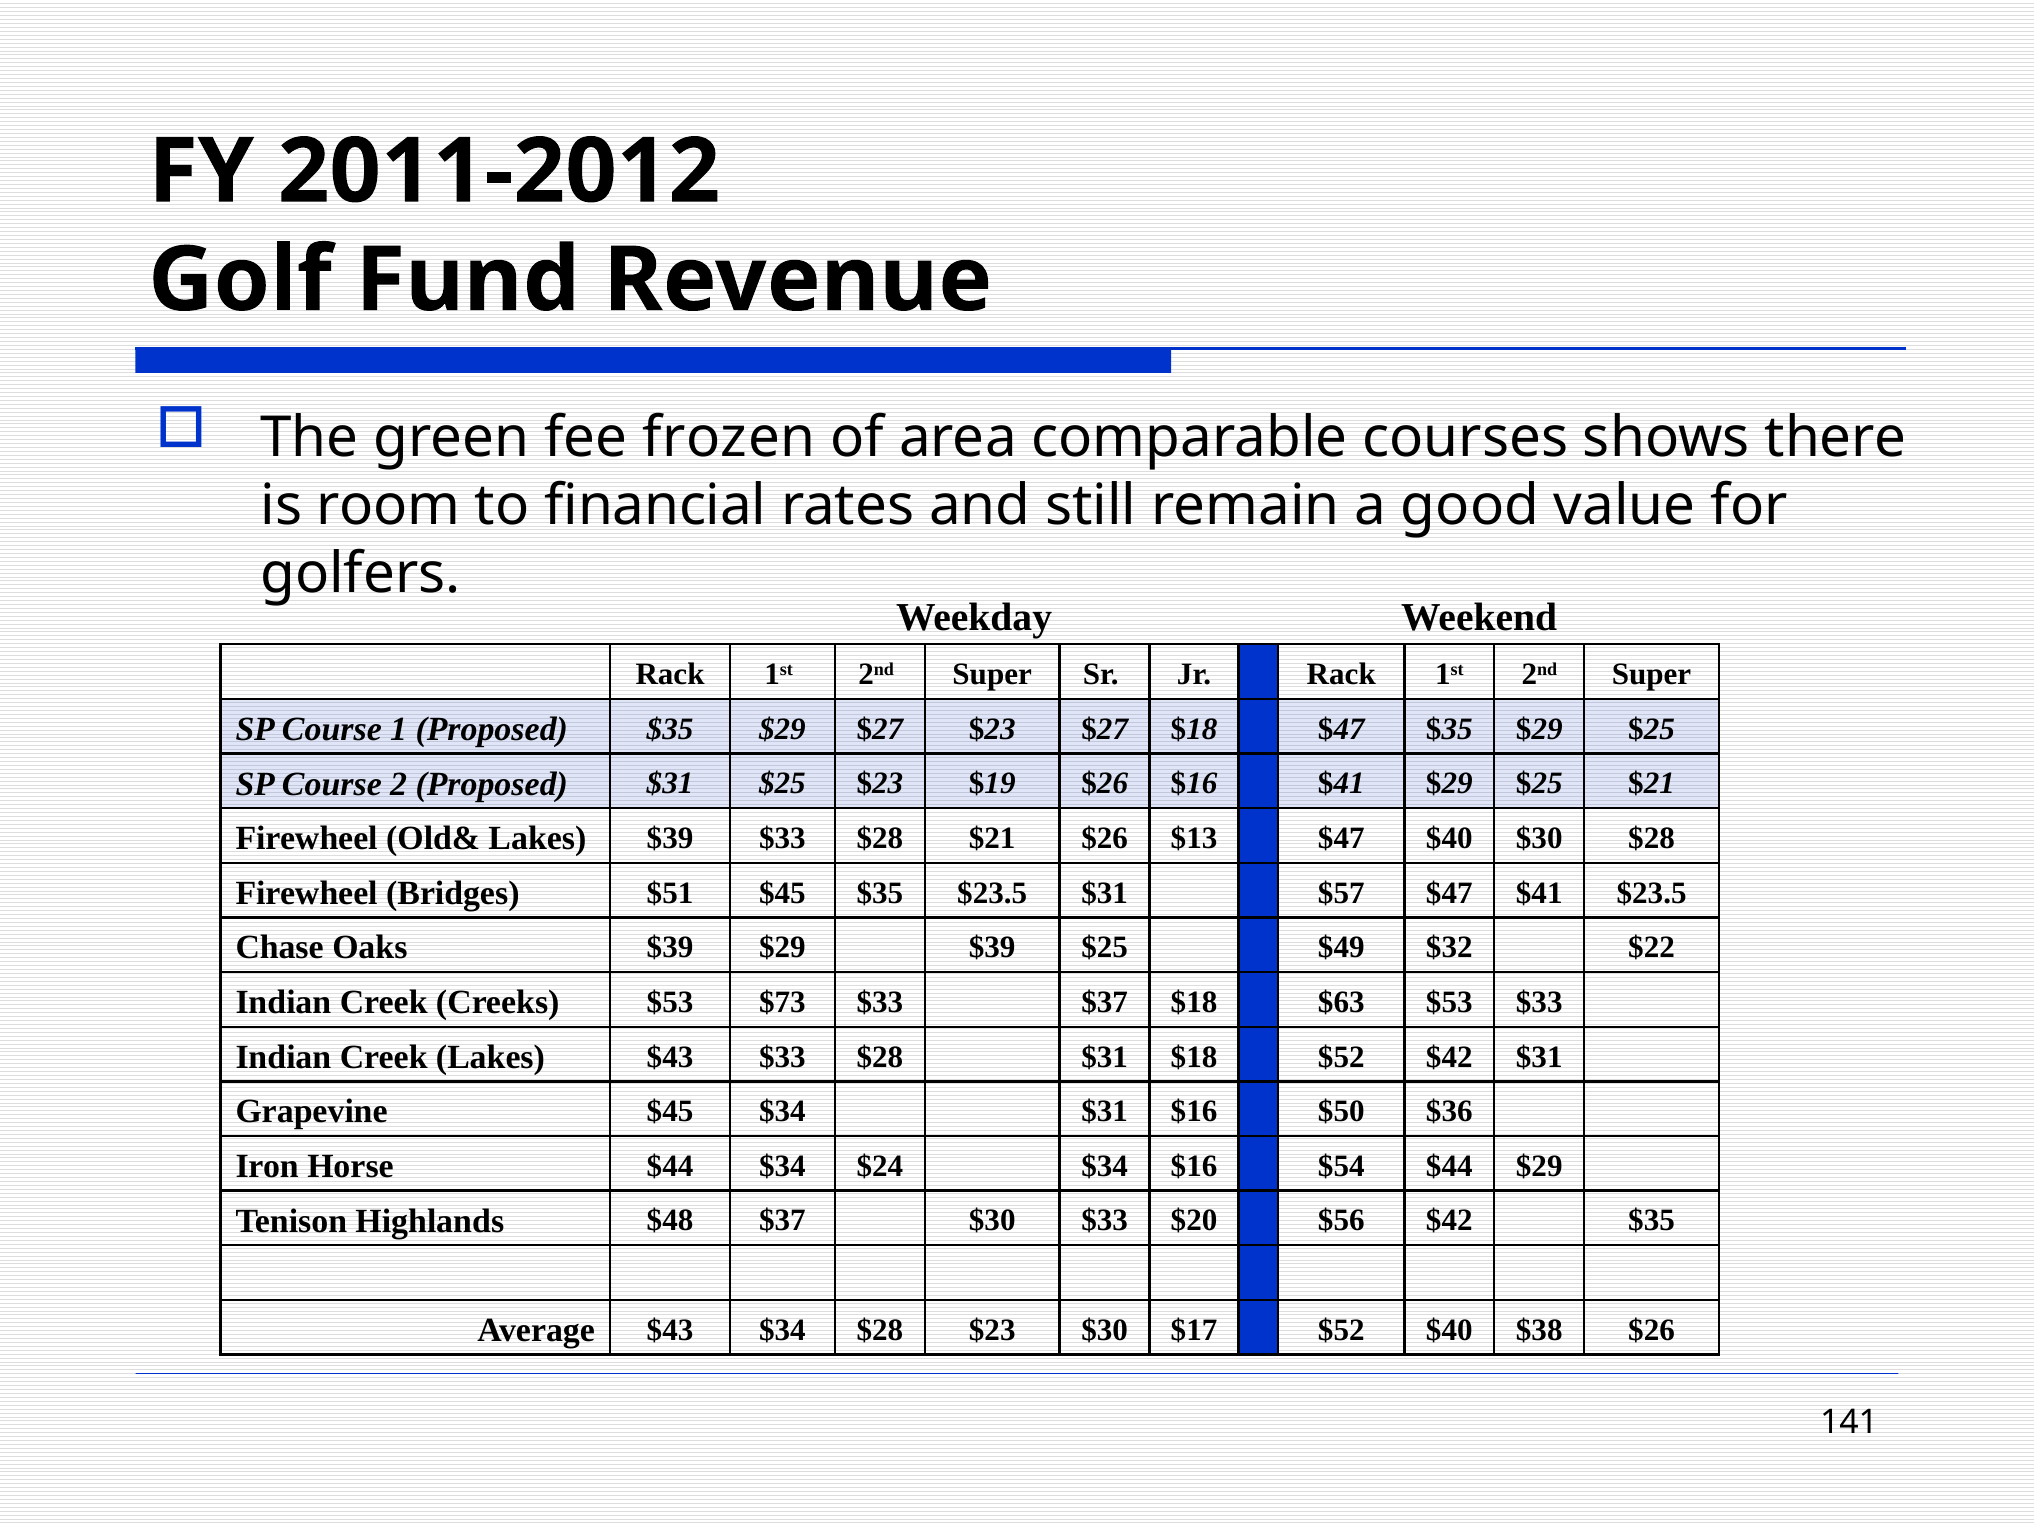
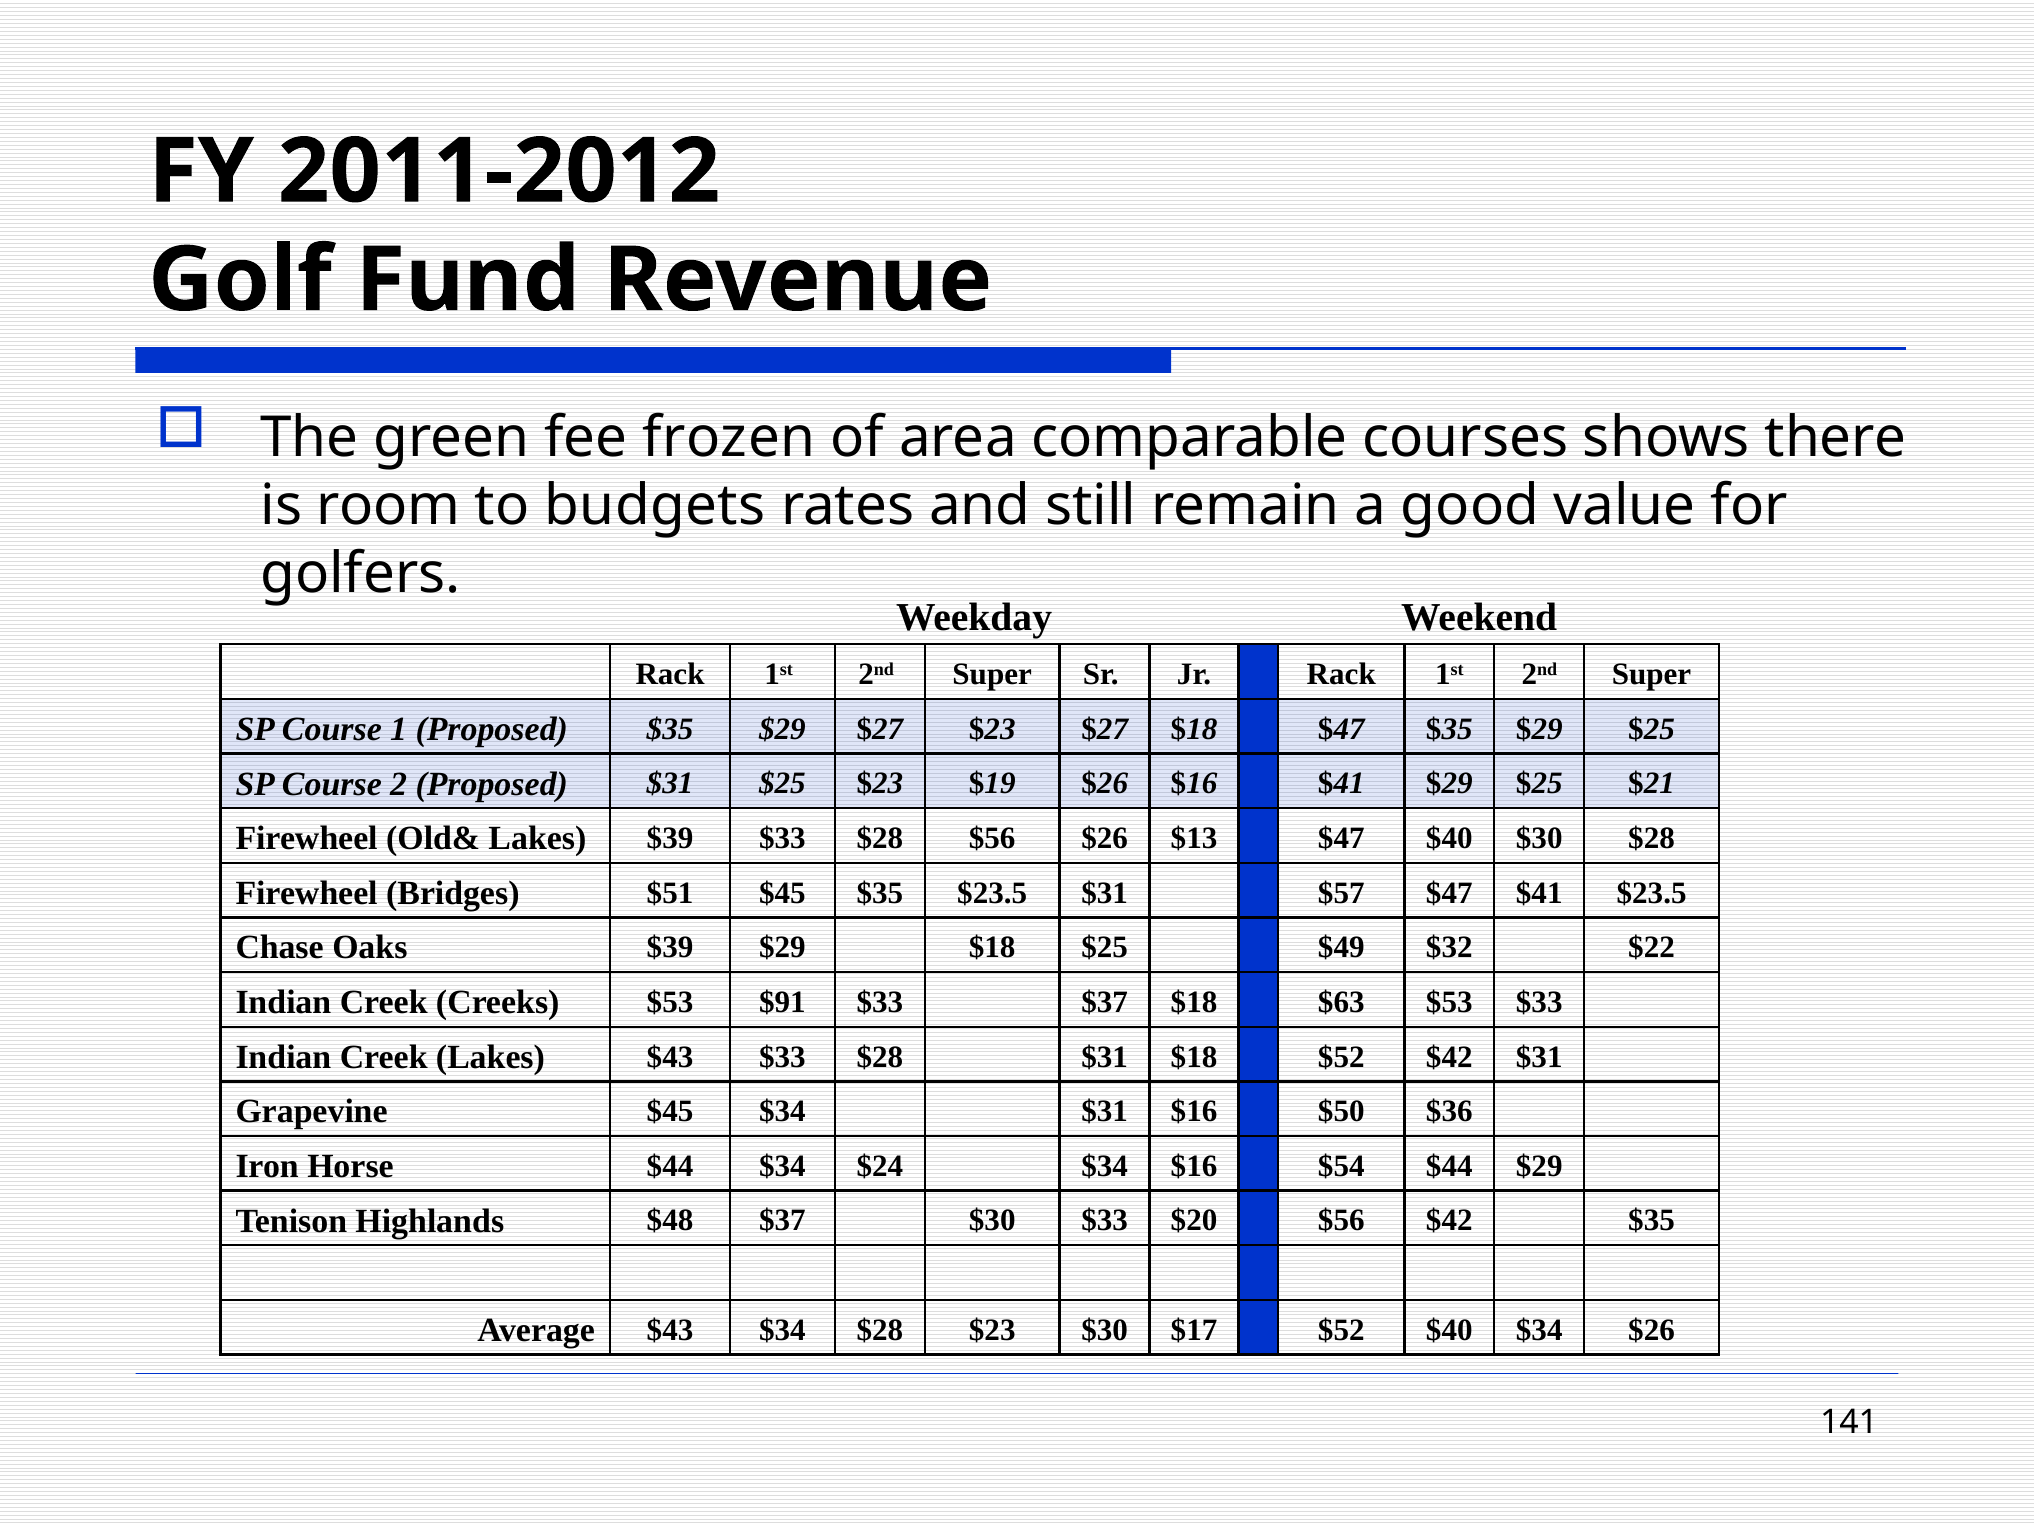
financial: financial -> budgets (655, 506)
$28 $21: $21 -> $56 (992, 838)
$29 $39: $39 -> $18 (992, 947)
$73: $73 -> $91 (782, 1002)
$40 $38: $38 -> $34 (1539, 1330)
